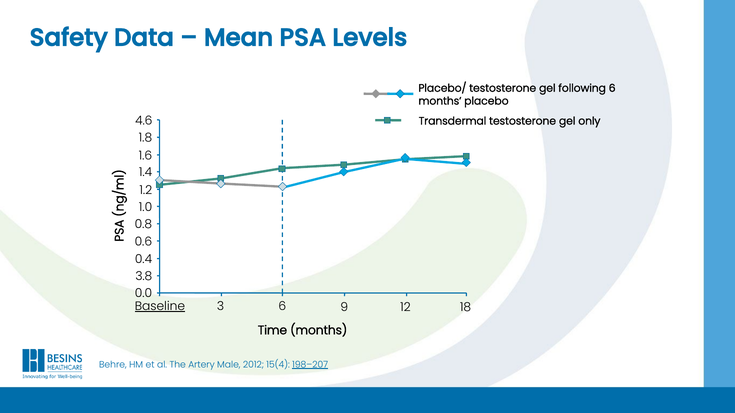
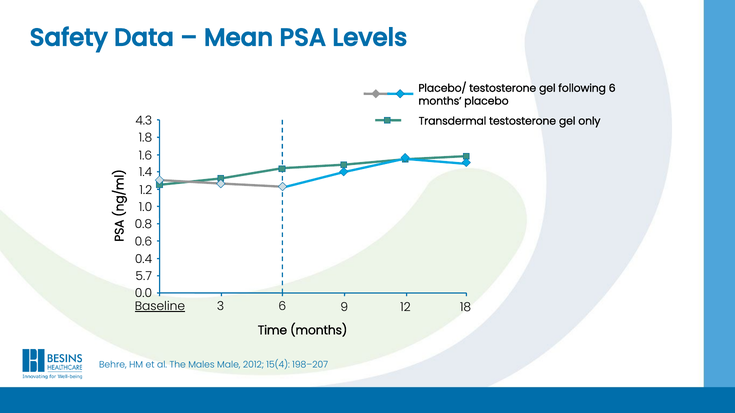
4.6: 4.6 -> 4.3 (144, 121)
3.8: 3.8 -> 5.7 (144, 276)
Artery: Artery -> Males (201, 365)
198–207 underline: present -> none (310, 365)
